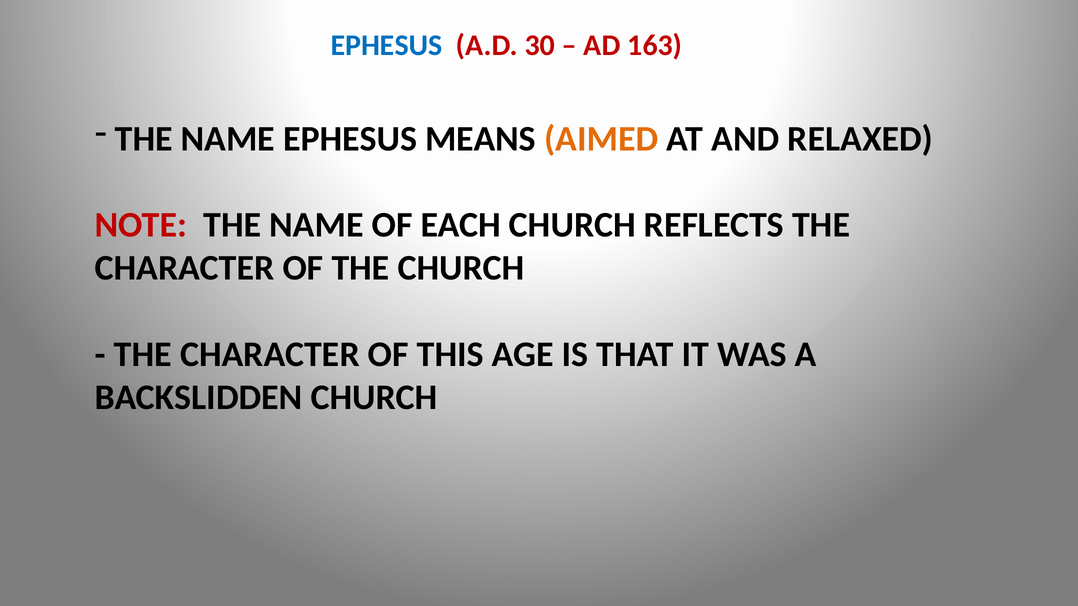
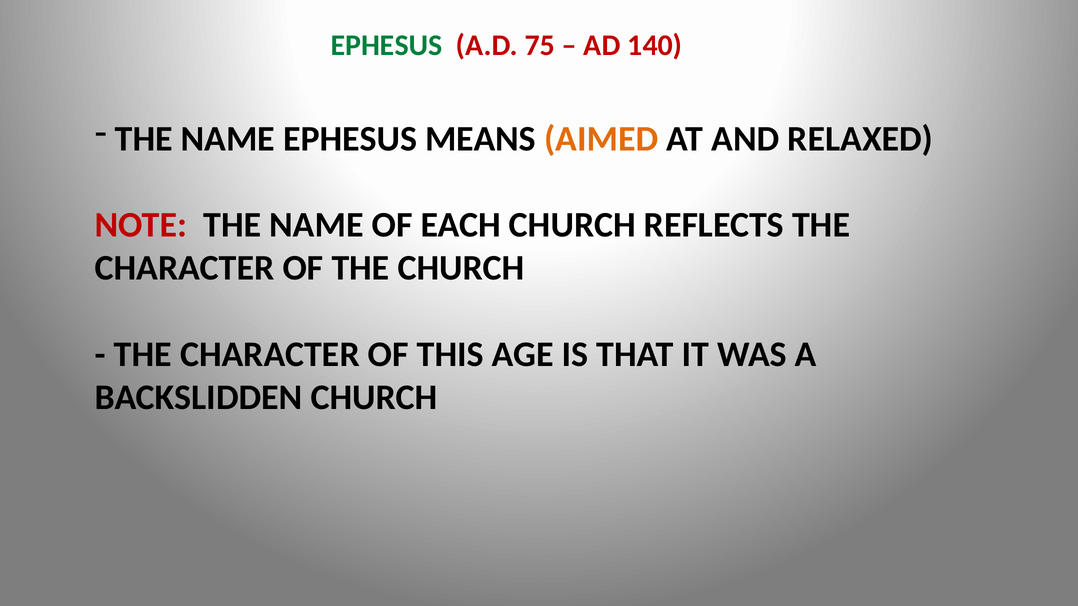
EPHESUS colour: blue -> green (386, 46)
30: 30 -> 75 (540, 46)
163: 163 -> 140 (655, 46)
